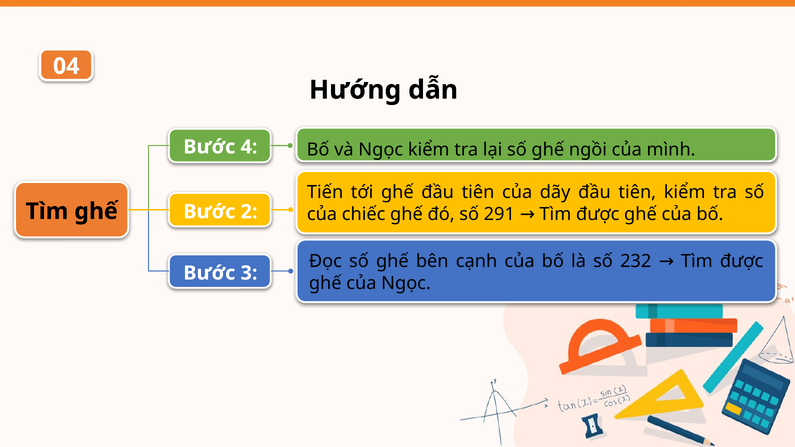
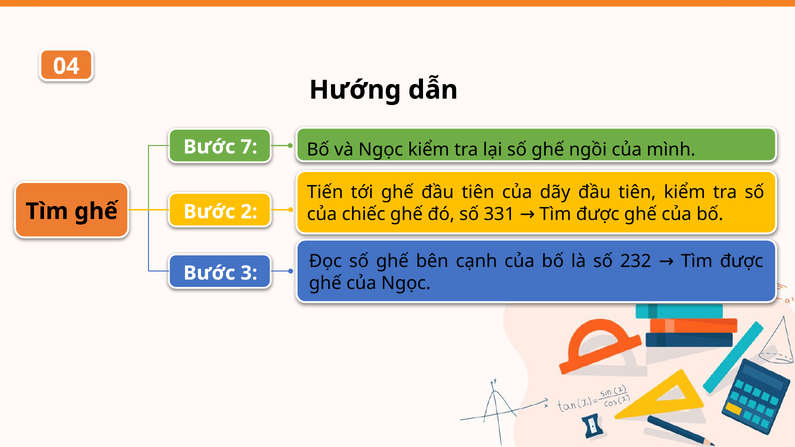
4: 4 -> 7 (249, 147)
291: 291 -> 331 (499, 214)
